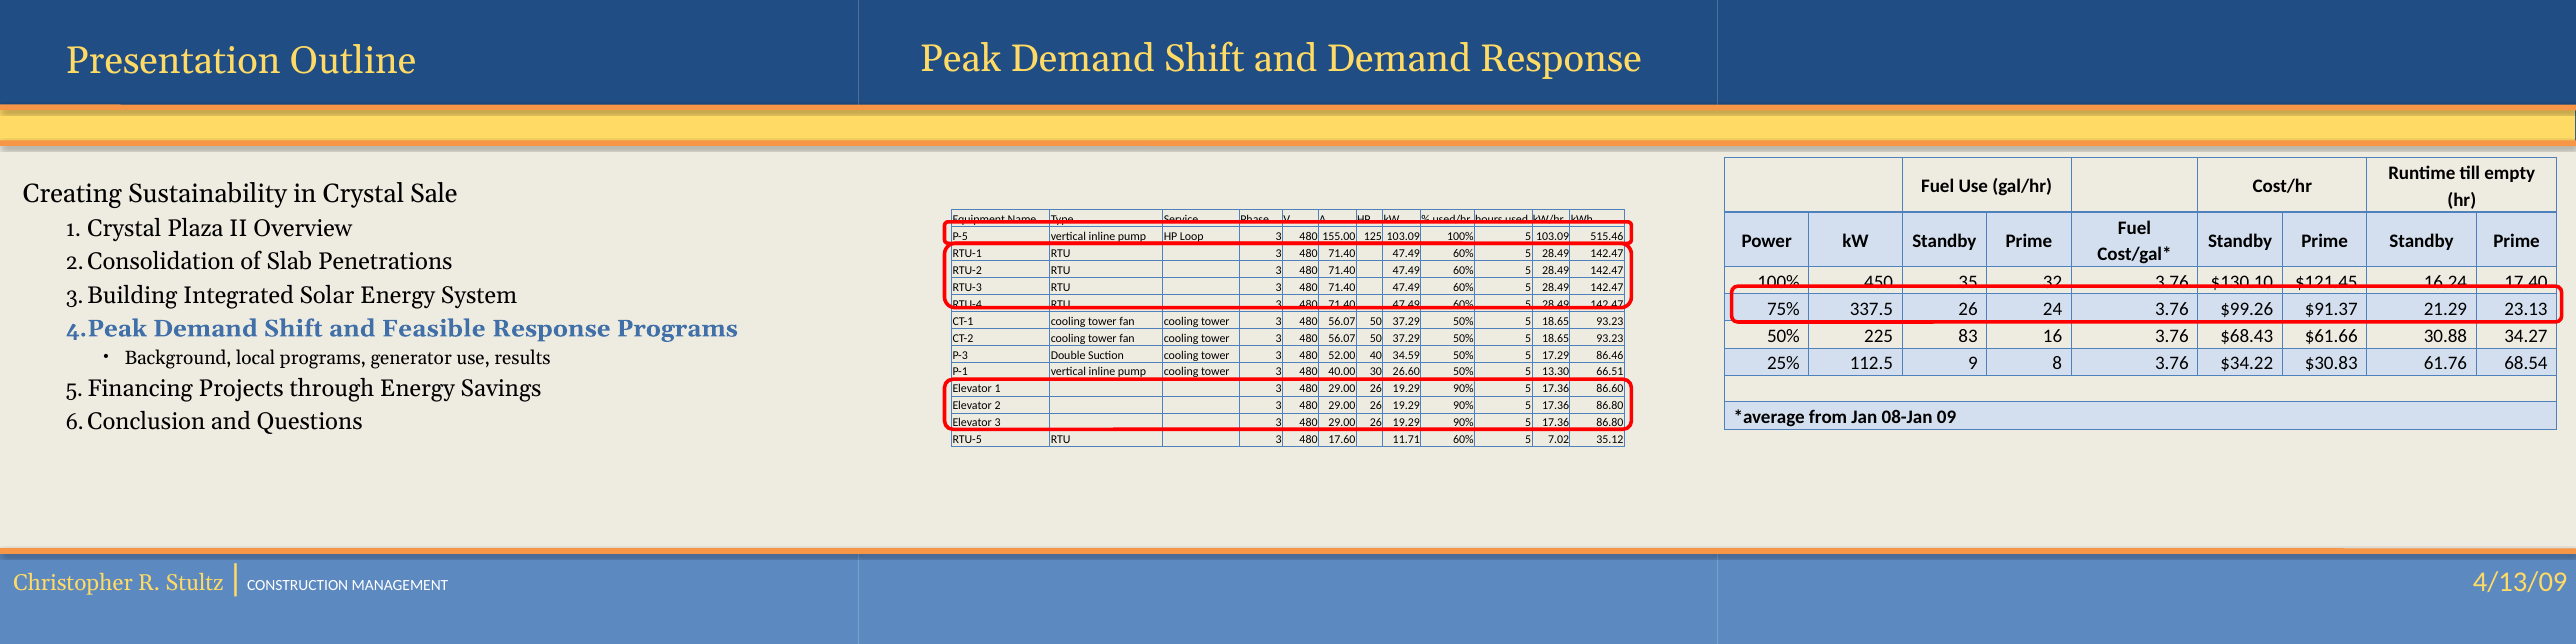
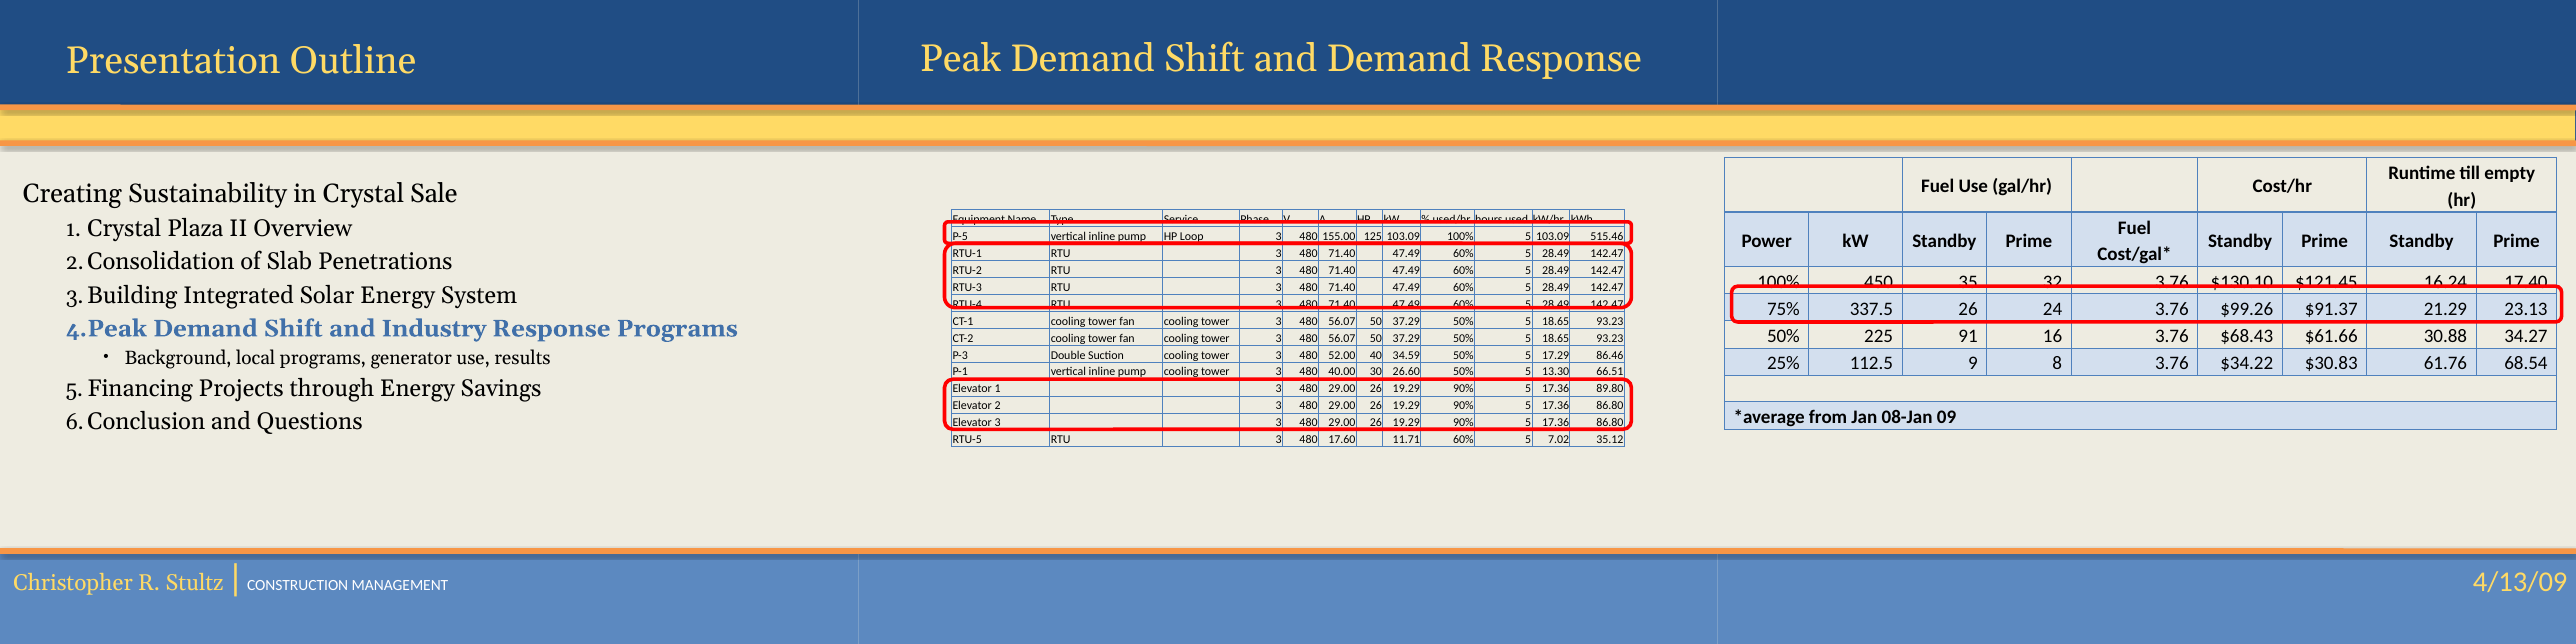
Feasible: Feasible -> Industry (434, 329)
83: 83 -> 91 (1968, 336)
86.60: 86.60 -> 89.80 (1610, 389)
